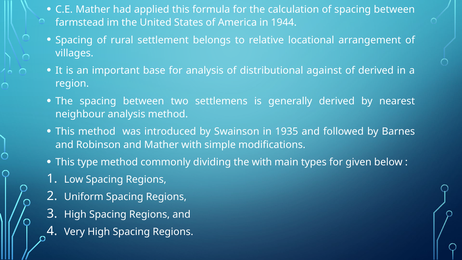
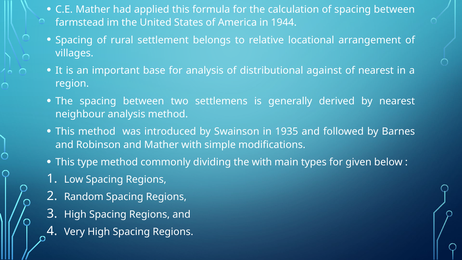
of derived: derived -> nearest (376, 71)
Uniform: Uniform -> Random (84, 197)
